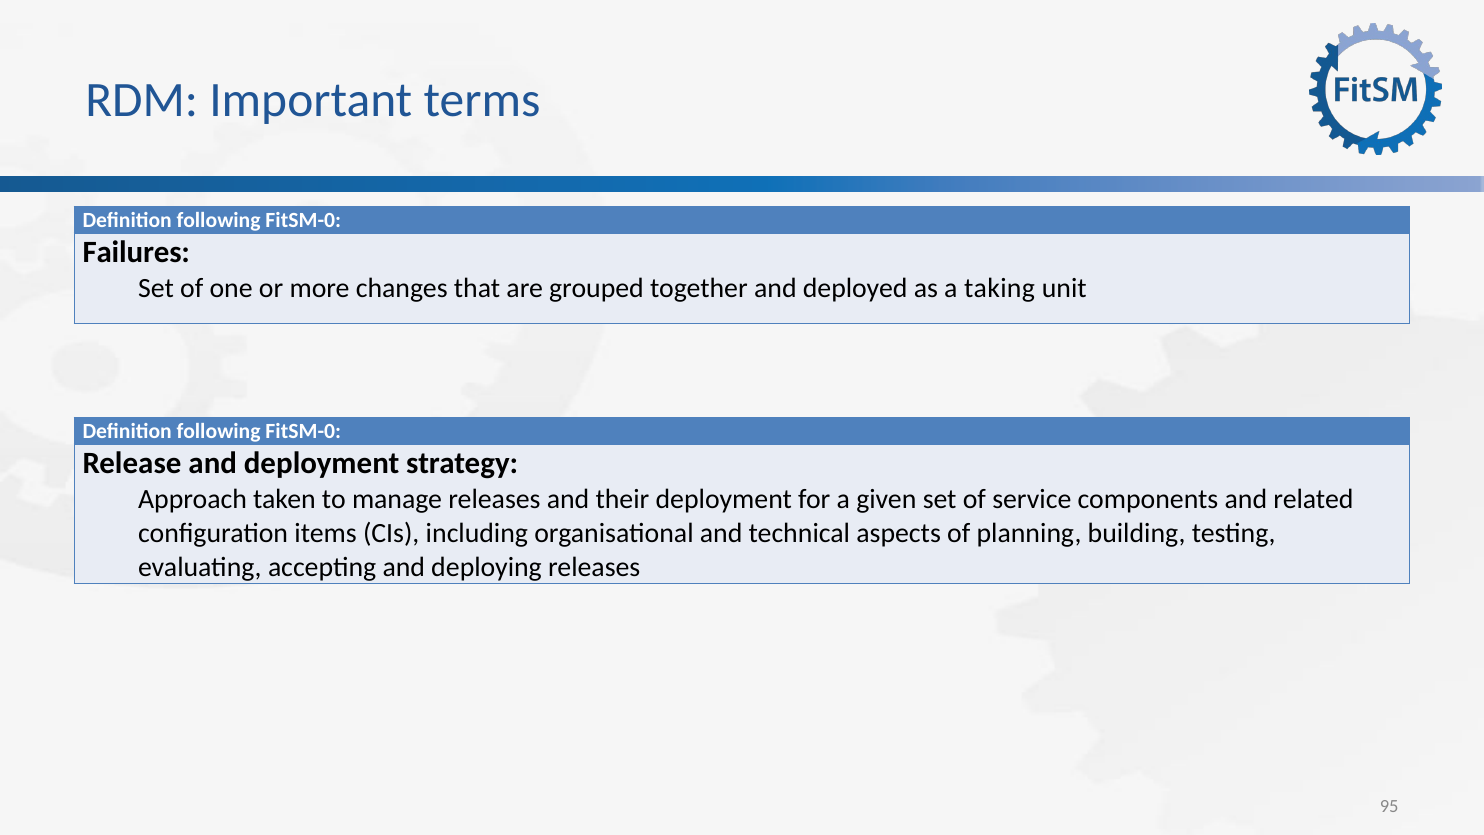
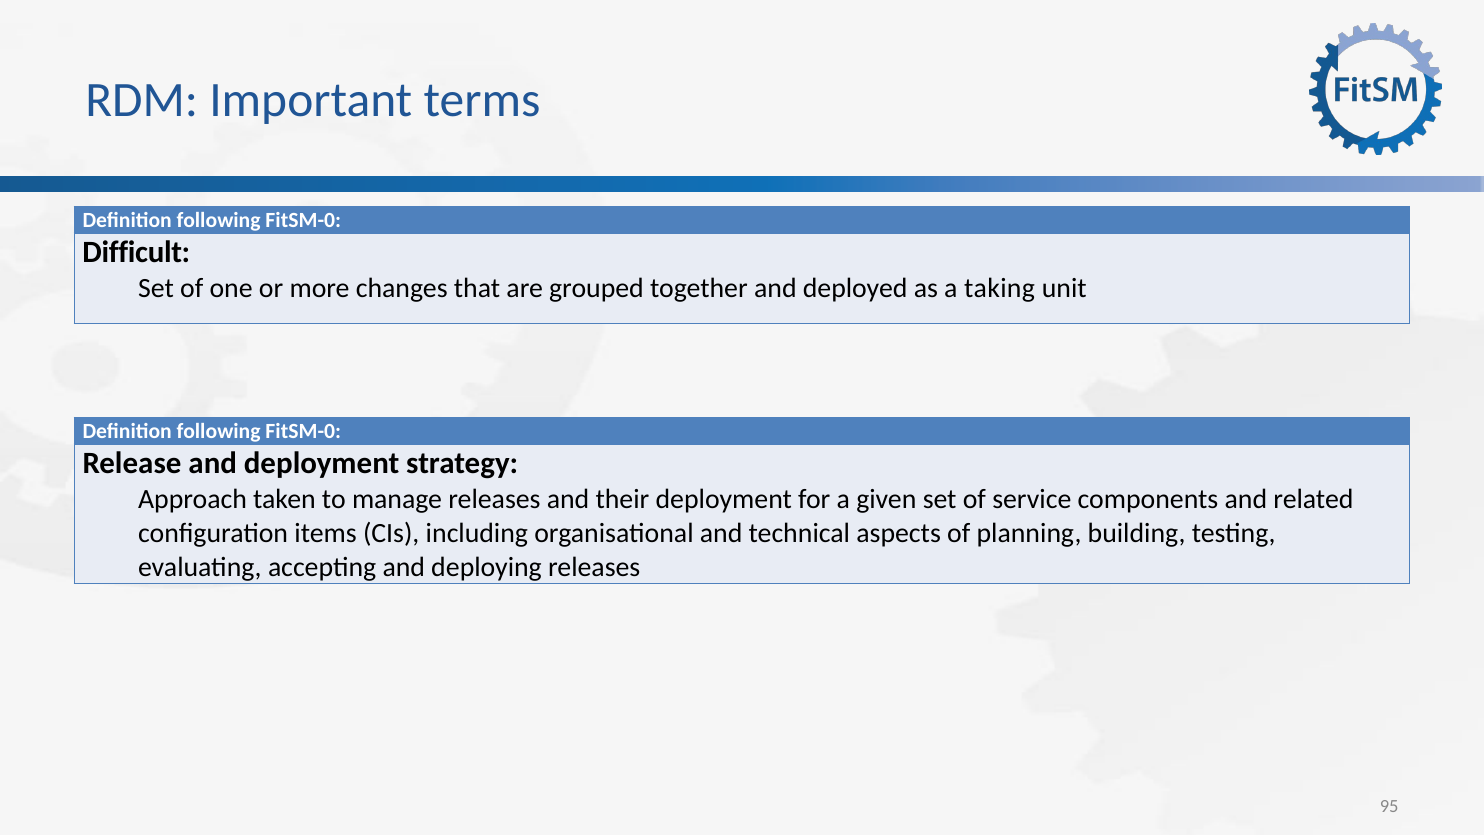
Failures: Failures -> Difficult (136, 252)
